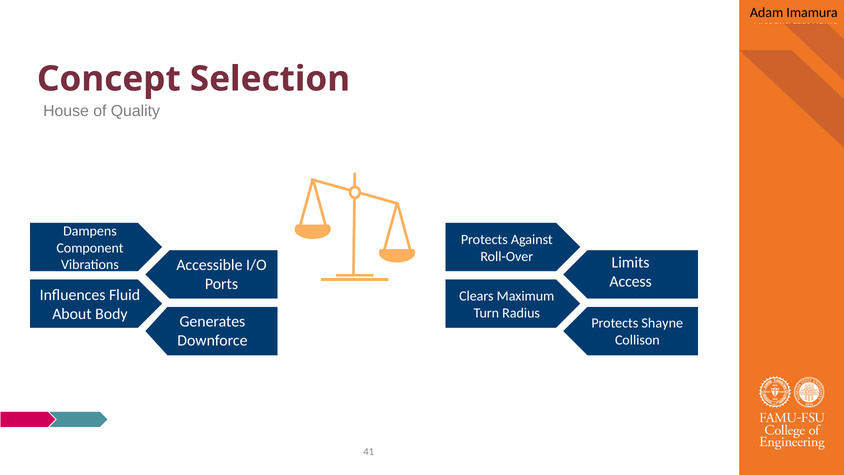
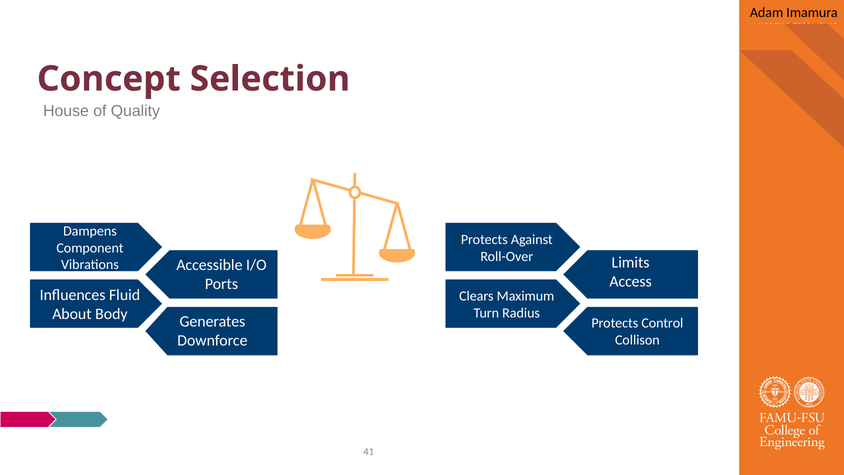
Shayne: Shayne -> Control (662, 323)
